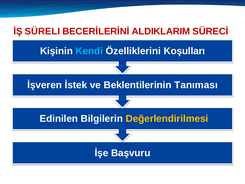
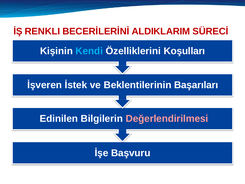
SÜRELI: SÜRELI -> RENKLI (42, 31)
Tanıması: Tanıması -> Başarıları (196, 85)
Değerlendirilmesi colour: yellow -> pink (167, 119)
